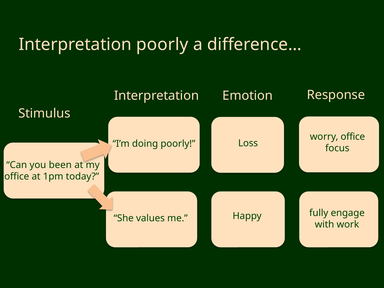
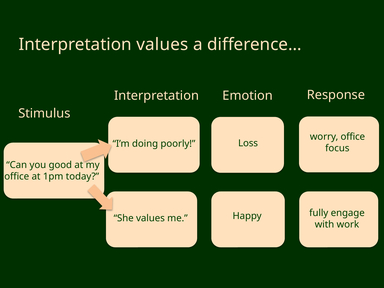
Interpretation poorly: poorly -> values (162, 44)
been: been -> good (60, 165)
